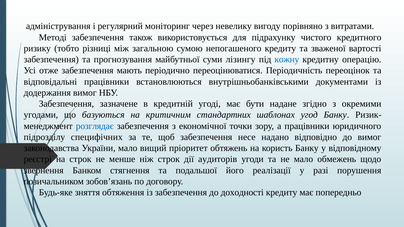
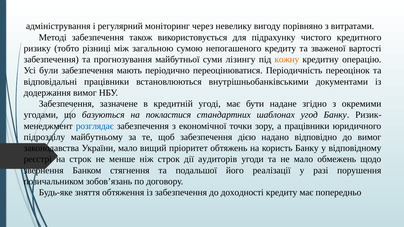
кожну colour: blue -> orange (287, 60)
отже: отже -> були (49, 71)
критичним: критичним -> покластися (168, 115)
специфічних: специфічних -> майбутньому (97, 137)
несе: несе -> дією (247, 137)
